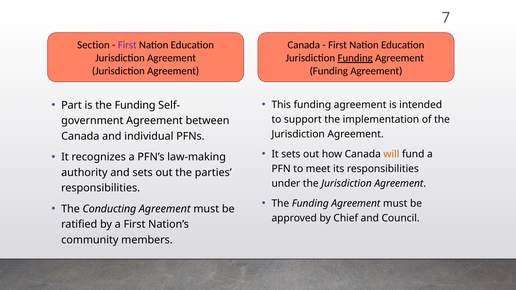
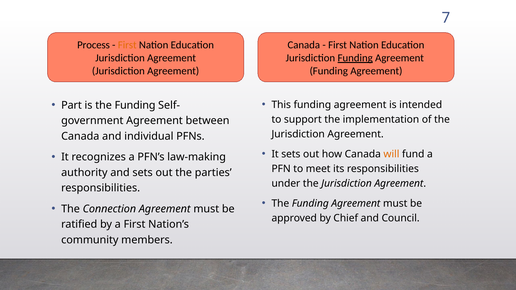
Section: Section -> Process (94, 45)
First colour: purple -> orange (127, 45)
Conducting: Conducting -> Connection (109, 209)
